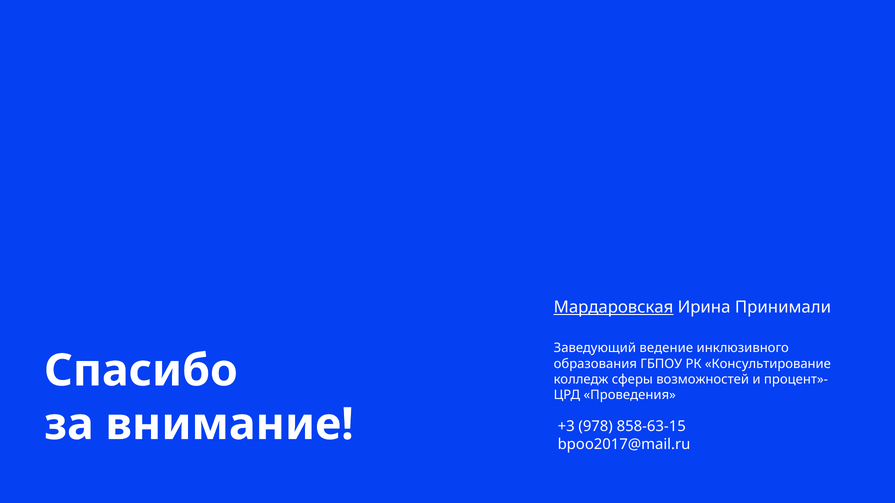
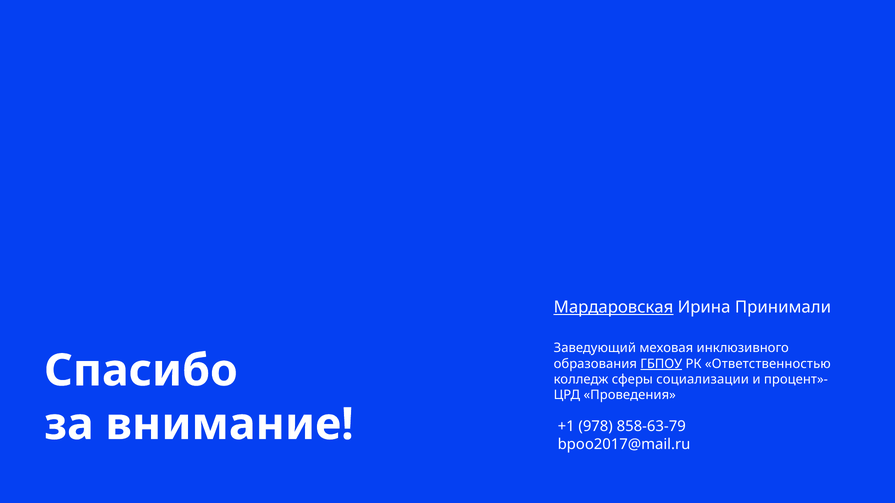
ведение: ведение -> меховая (666, 348)
ГБПОУ underline: none -> present (661, 364)
Консультирование: Консультирование -> Ответственностью (768, 364)
возможностей: возможностей -> социализации (703, 380)
+3: +3 -> +1 (566, 427)
858-63-15: 858-63-15 -> 858-63-79 (651, 427)
